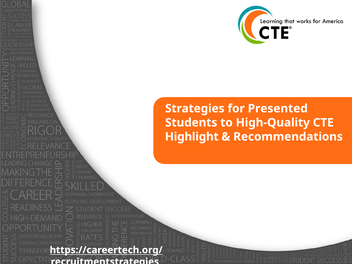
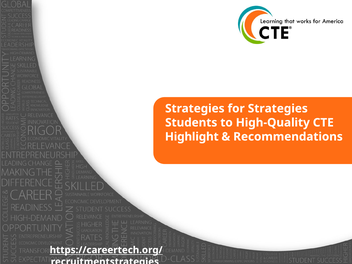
for Presented: Presented -> Strategies (278, 109)
